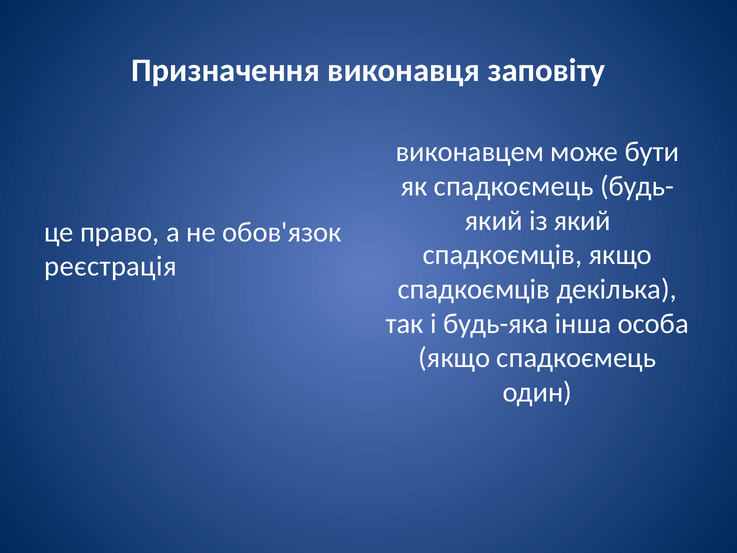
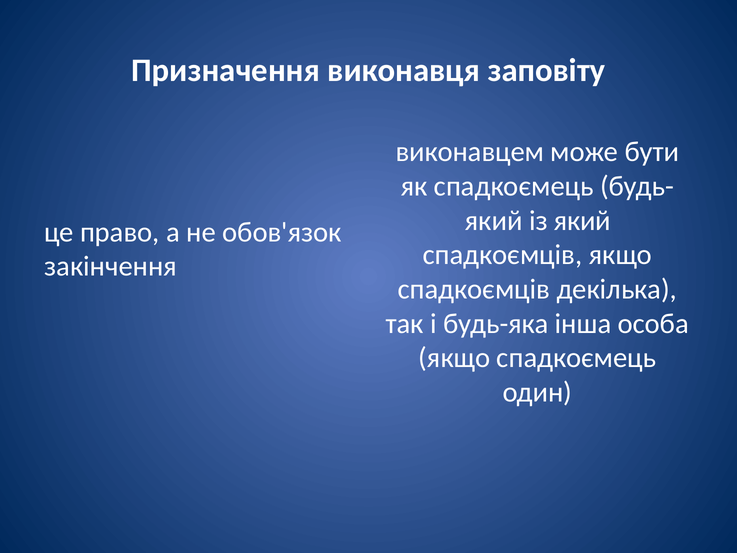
реєстрація: реєстрація -> закінчення (111, 266)
